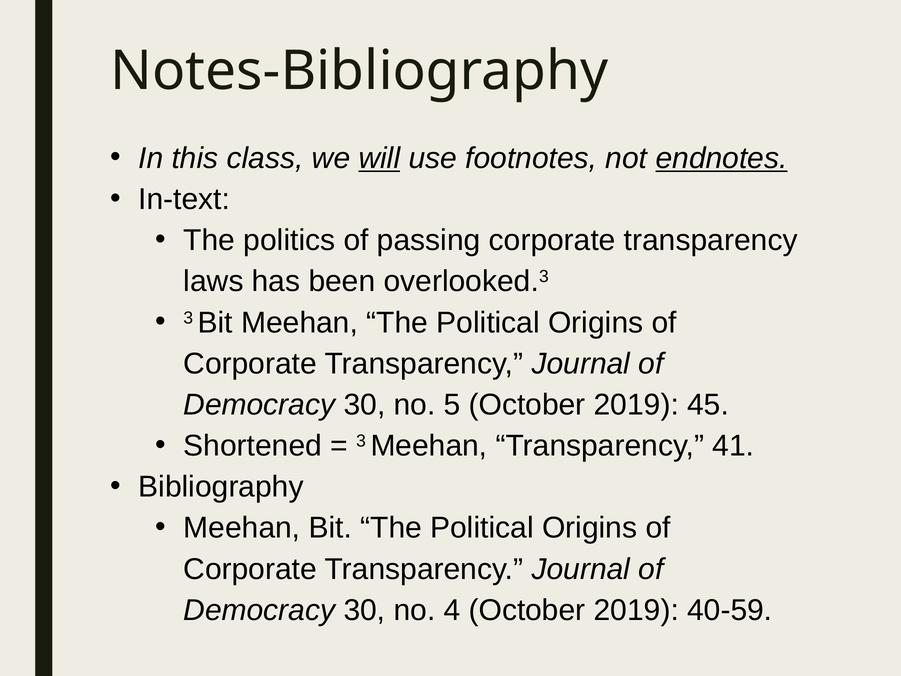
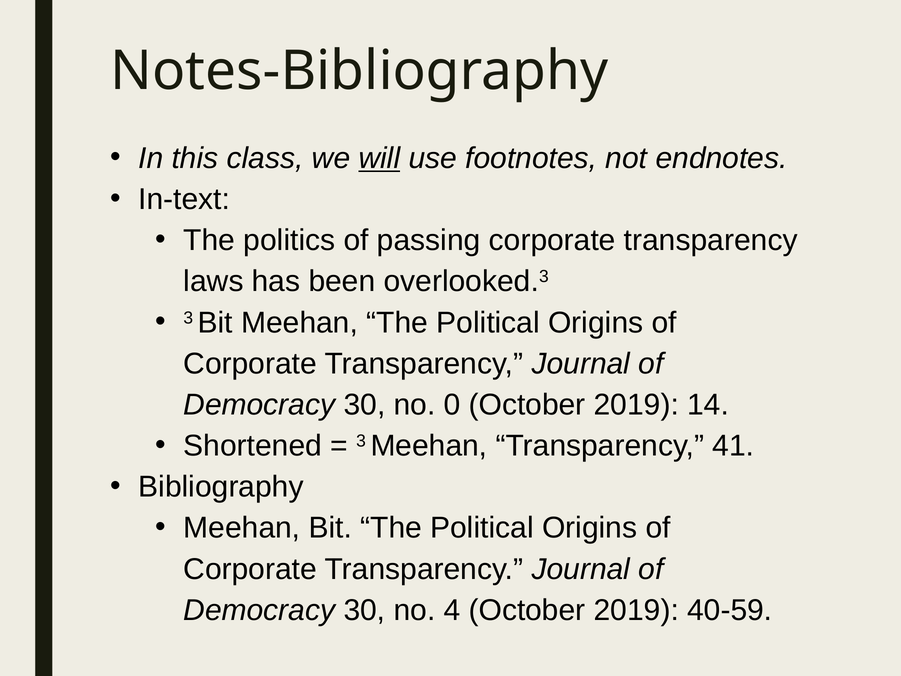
endnotes underline: present -> none (722, 158)
5: 5 -> 0 (452, 405)
45: 45 -> 14 (708, 405)
